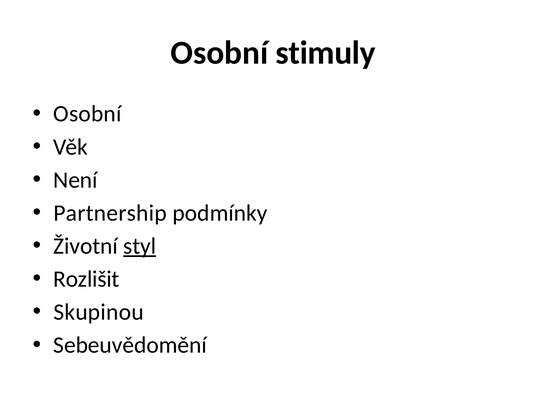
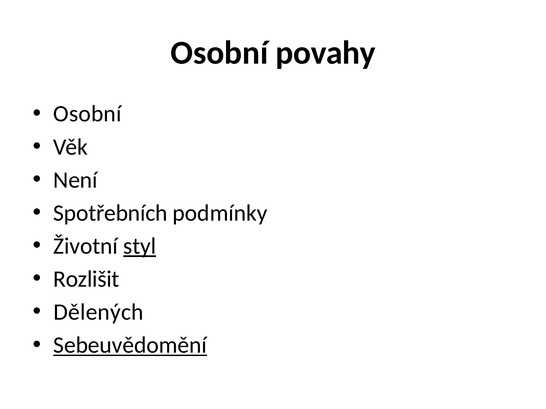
stimuly: stimuly -> povahy (326, 53)
Partnership: Partnership -> Spotřebních (110, 213)
Skupinou: Skupinou -> Dělených (99, 313)
Sebeuvědomění underline: none -> present (130, 346)
